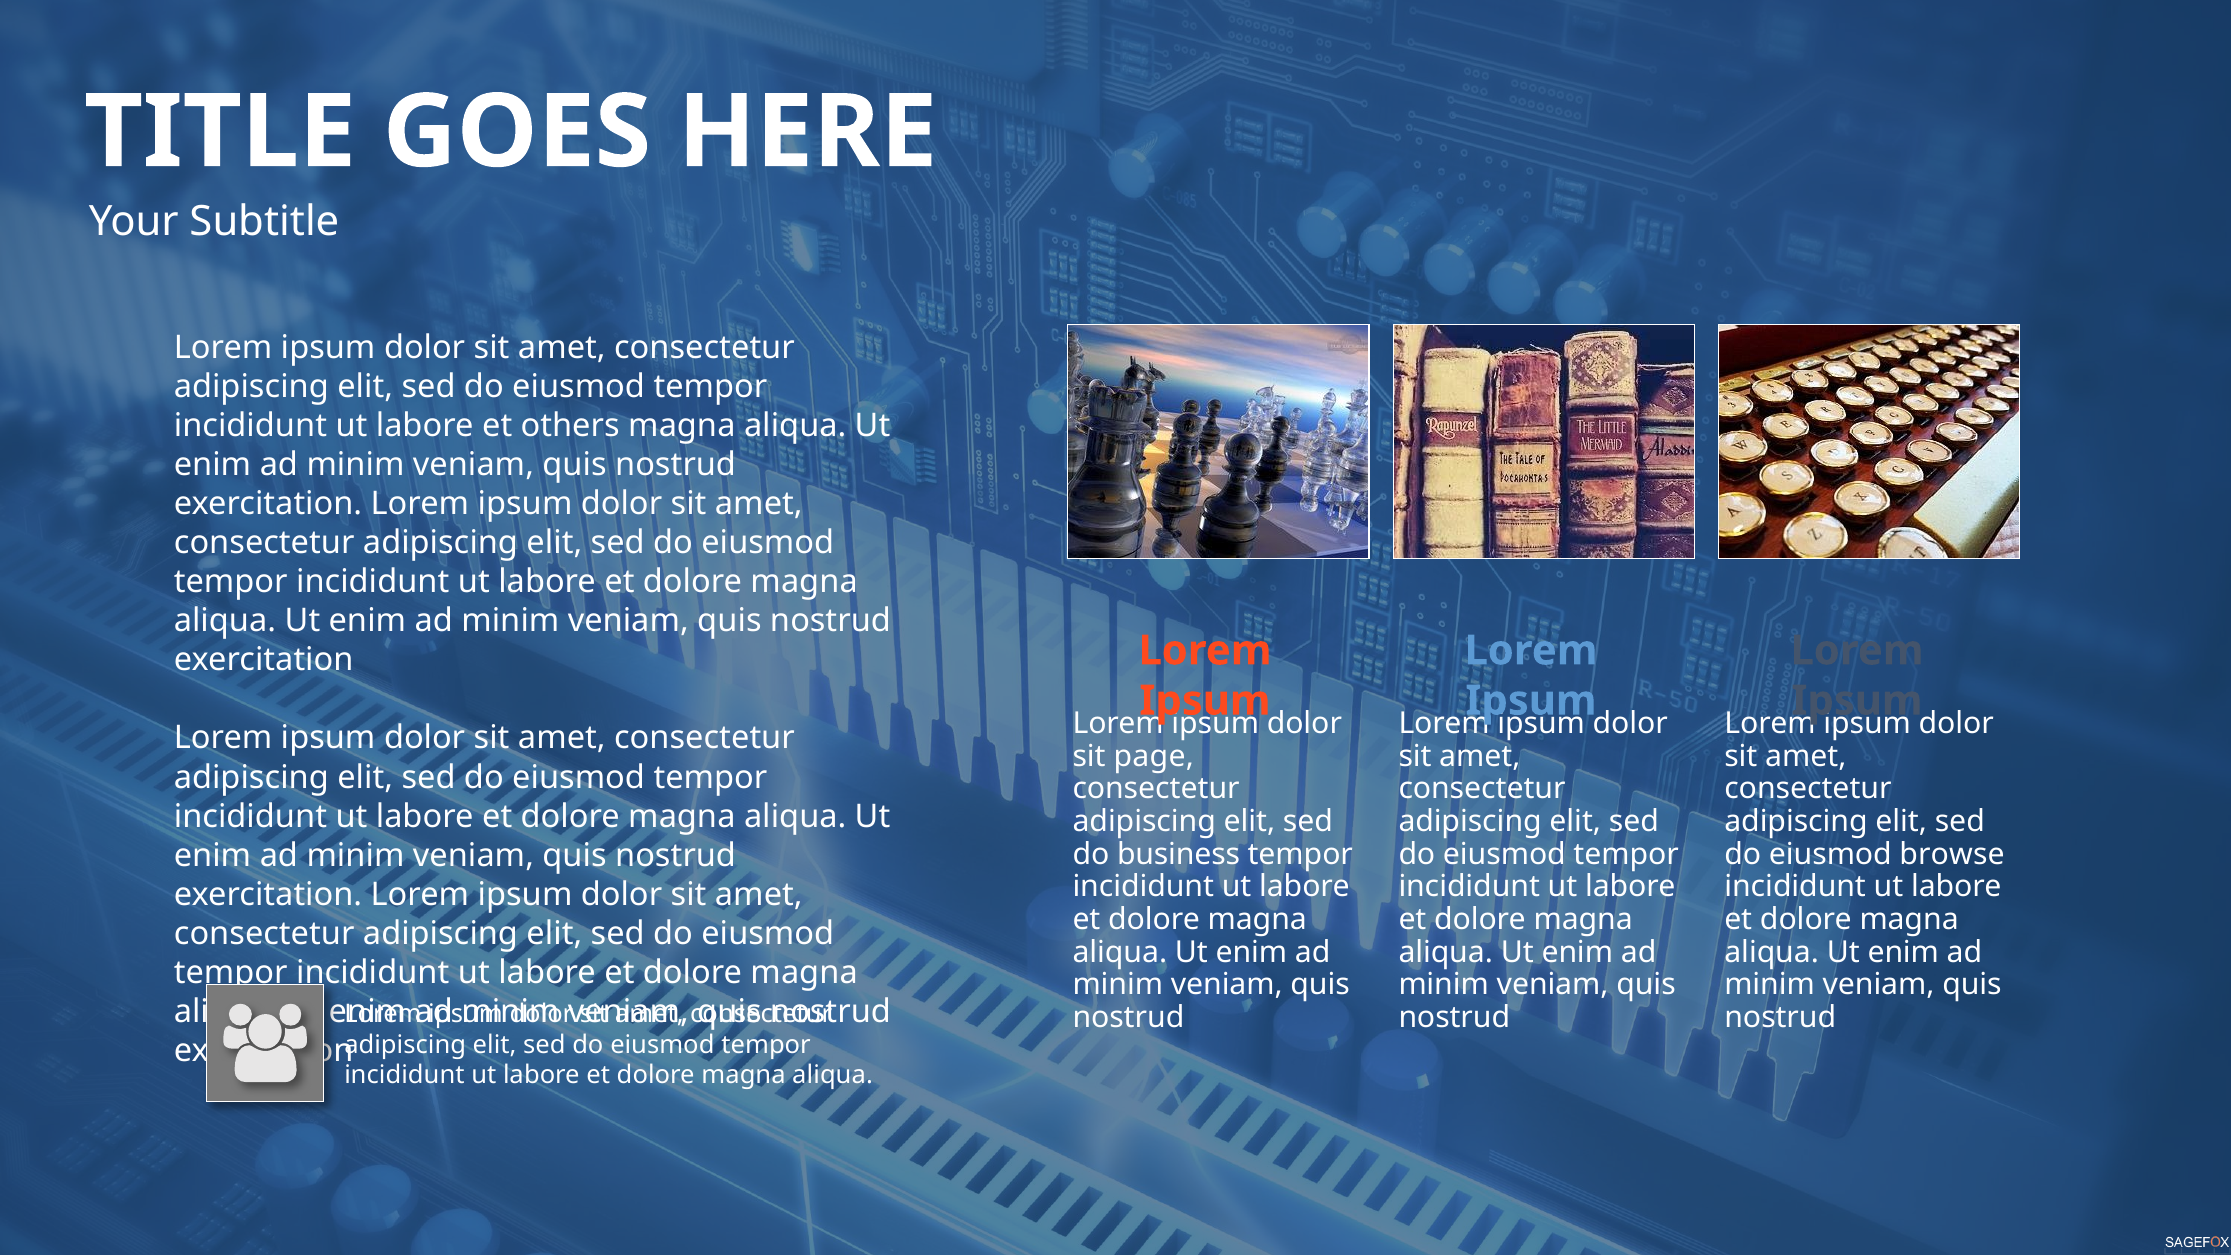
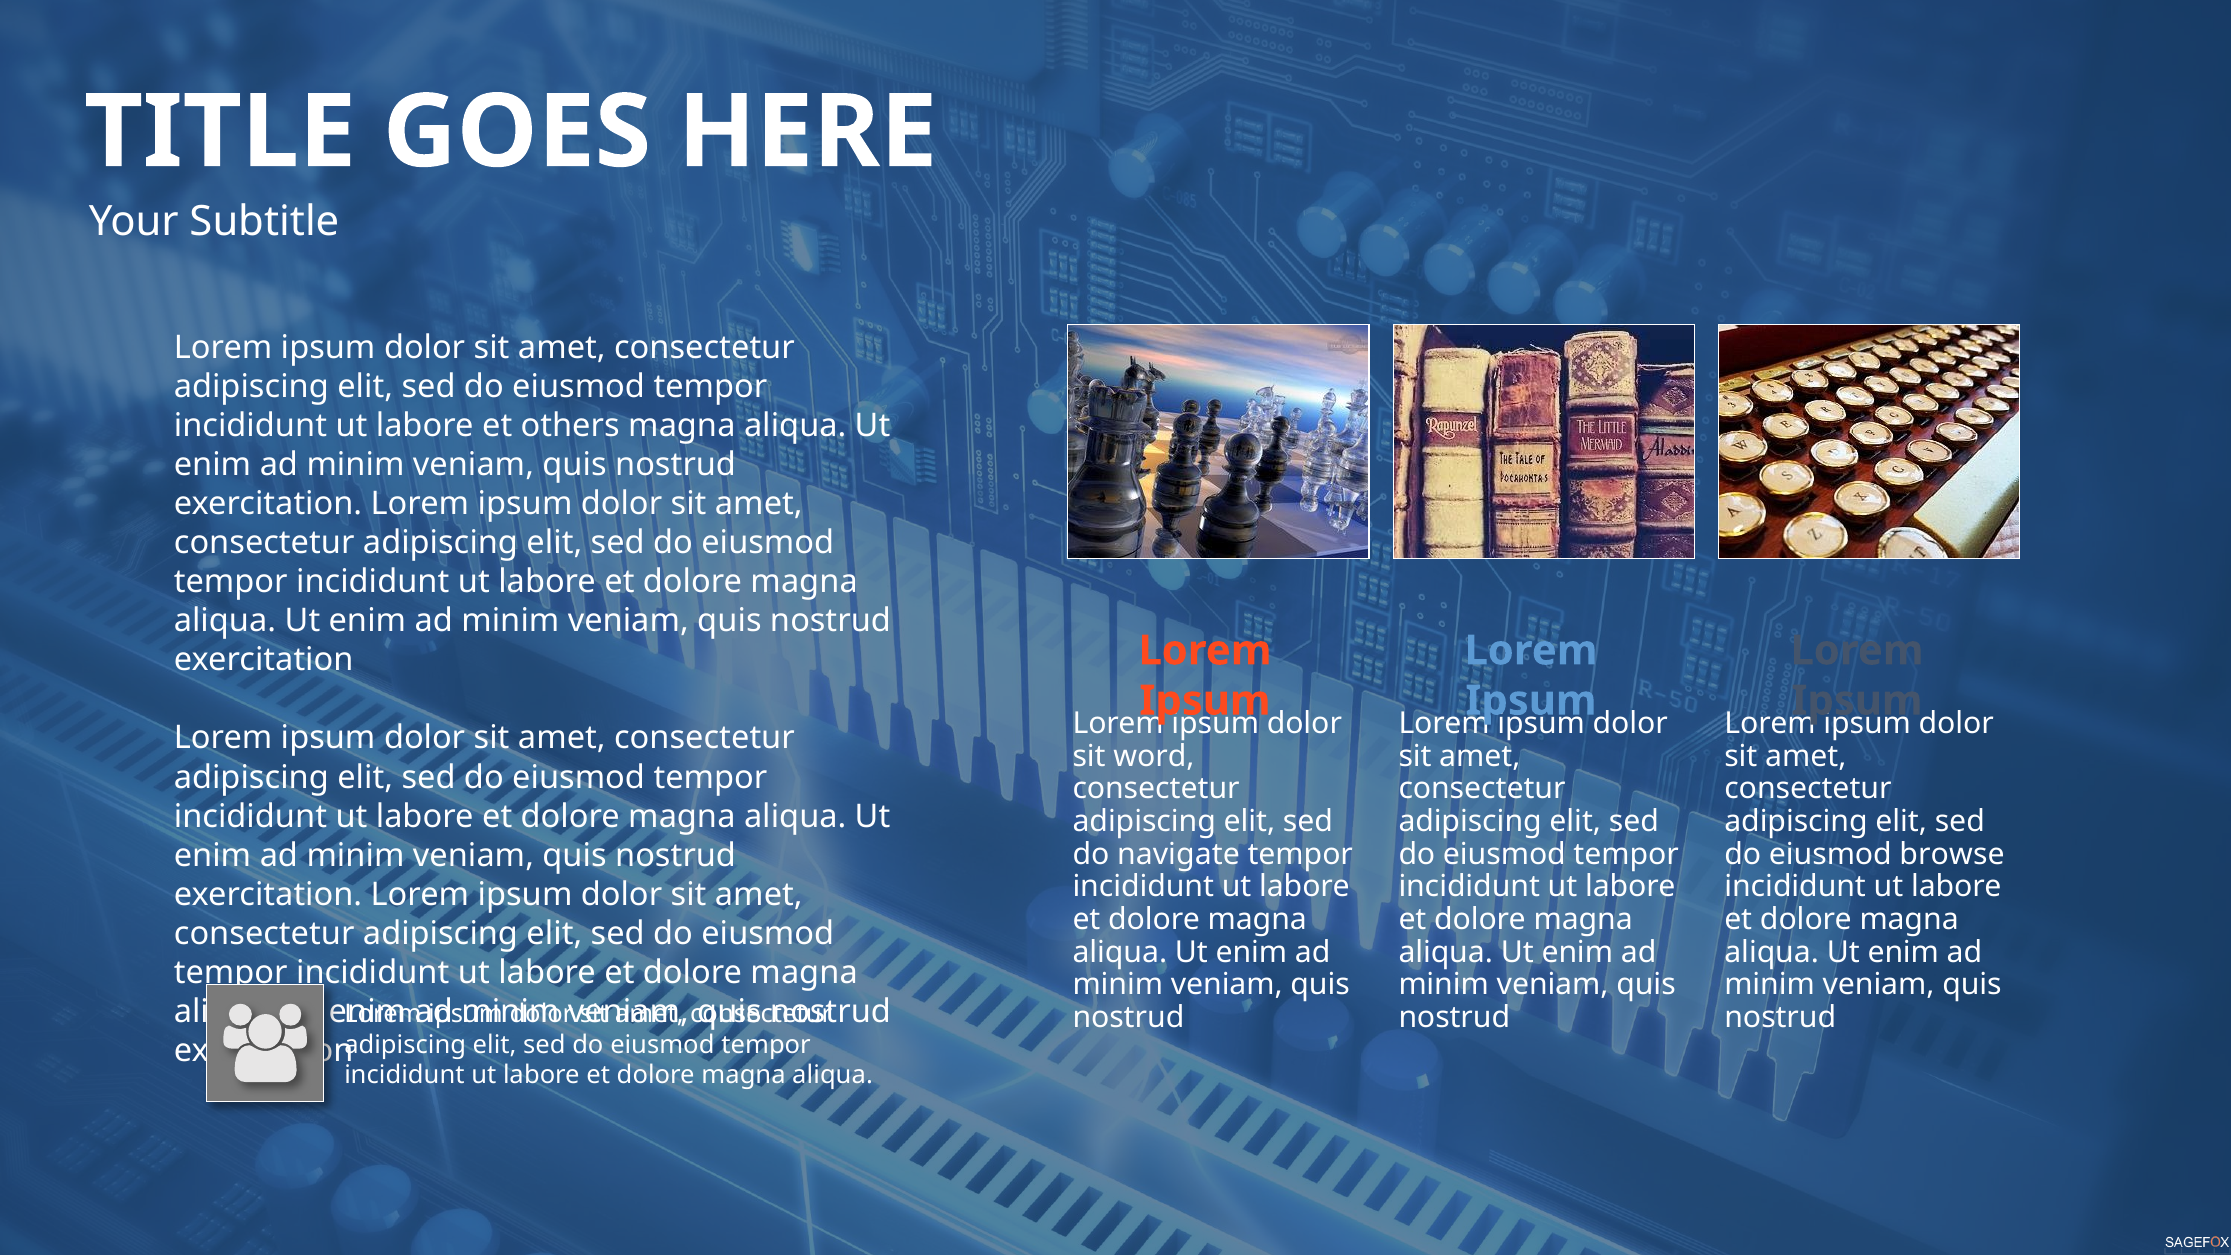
page: page -> word (1154, 756)
business: business -> navigate (1178, 854)
